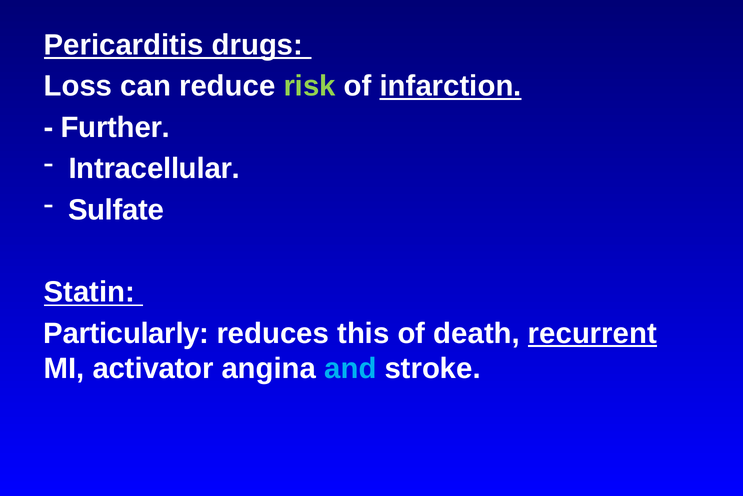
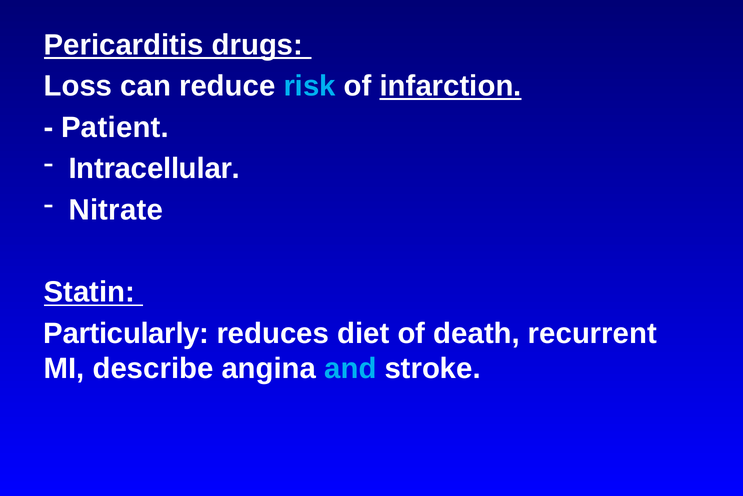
risk colour: light green -> light blue (310, 86)
Further: Further -> Patient (115, 127)
Sulfate: Sulfate -> Nitrate (116, 210)
this: this -> diet (363, 333)
recurrent underline: present -> none (592, 333)
activator: activator -> describe (153, 368)
